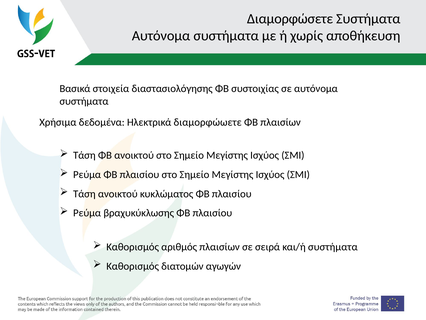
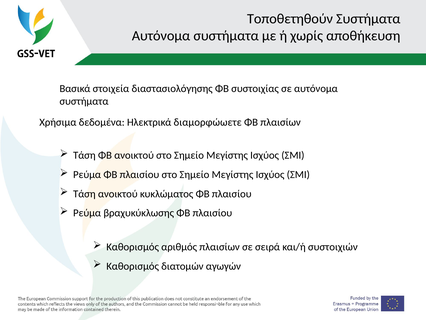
Διαμορφώσετε: Διαμορφώσετε -> Τοποθετηθούν (290, 19)
και/ή συστήματα: συστήματα -> συστοιχιών (333, 247)
